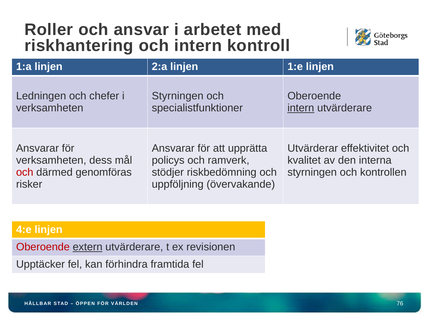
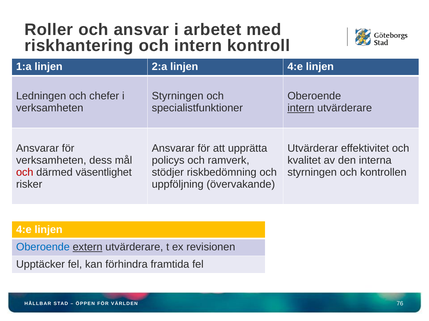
linjen 1:e: 1:e -> 4:e (295, 67)
genomföras: genomföras -> väsentlighet (104, 173)
Oberoende colour: red -> blue (43, 247)
